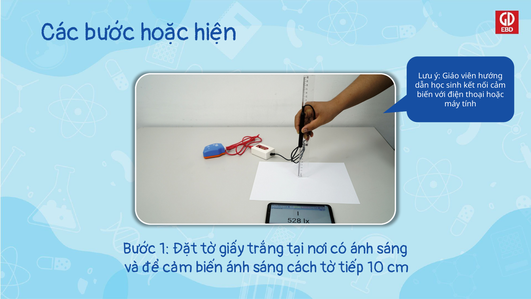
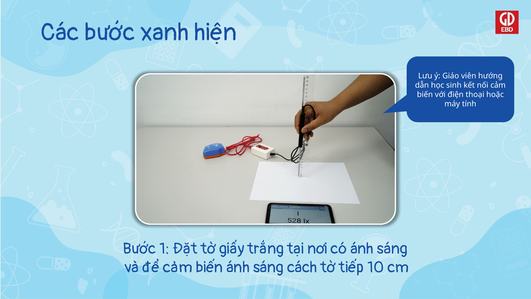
hoặc: hoặc -> xanh (165, 32)
